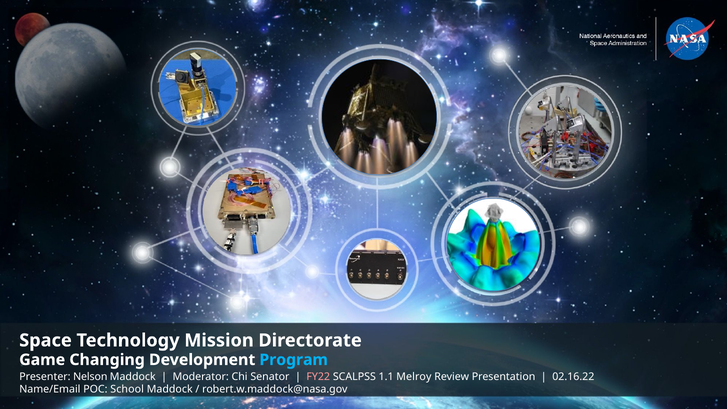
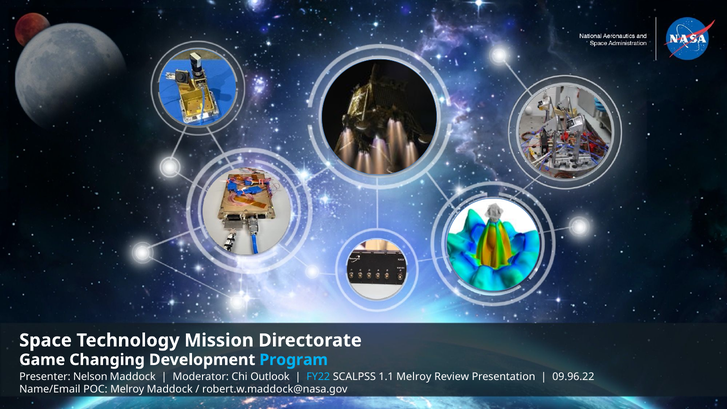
Senator: Senator -> Outlook (270, 377)
FY22 colour: pink -> light blue (318, 377)
02.16.22: 02.16.22 -> 09.96.22 (573, 377)
POC School: School -> Melroy (127, 389)
